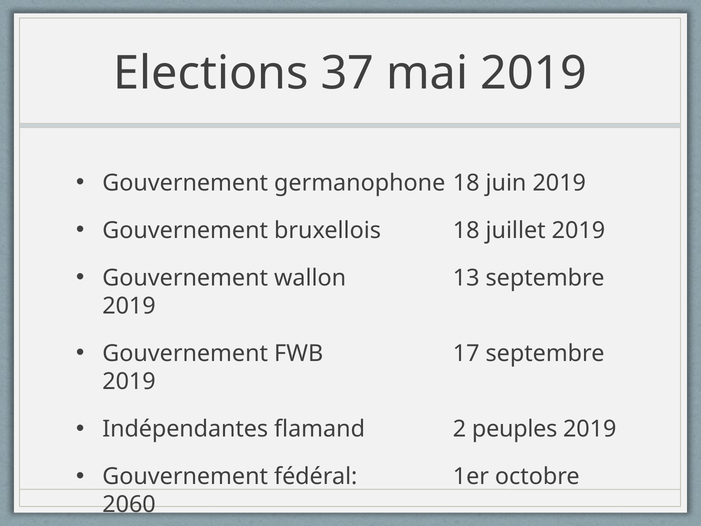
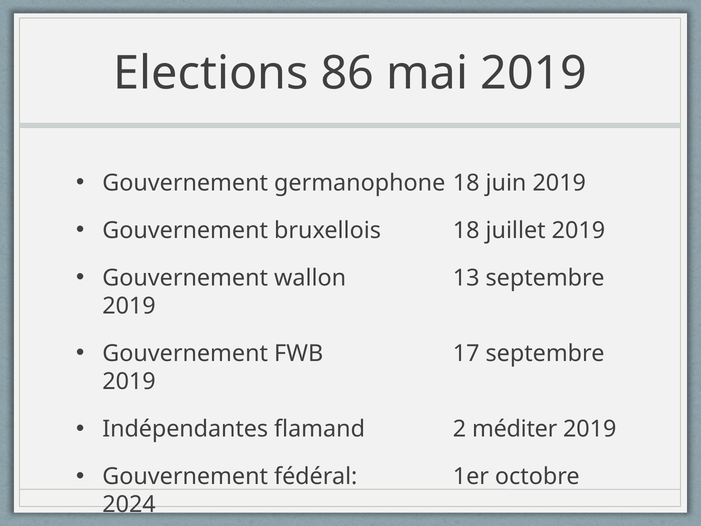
37: 37 -> 86 (347, 73)
peuples: peuples -> méditer (515, 429)
2060: 2060 -> 2024 (129, 504)
